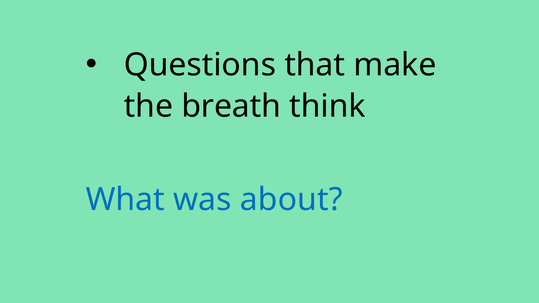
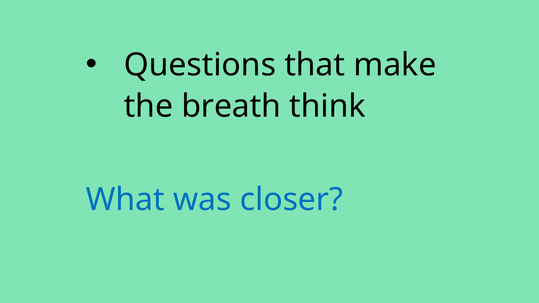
about: about -> closer (291, 200)
